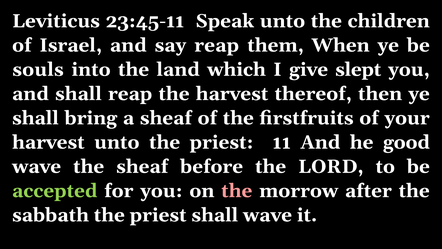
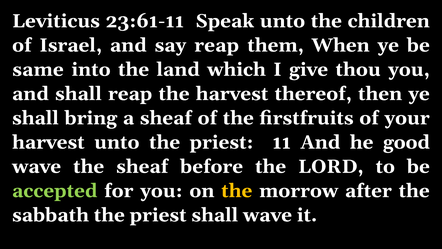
23:45-11: 23:45-11 -> 23:61-11 (145, 21)
souls: souls -> same (38, 69)
slept: slept -> thou (358, 69)
the colour: pink -> yellow (237, 191)
